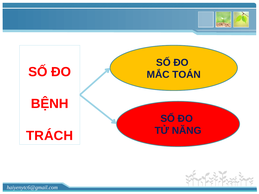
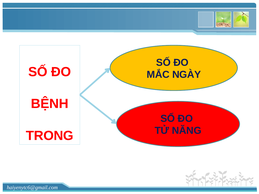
TOÁN: TOÁN -> NGÀY (187, 75)
TRÁCH: TRÁCH -> TRONG (50, 136)
